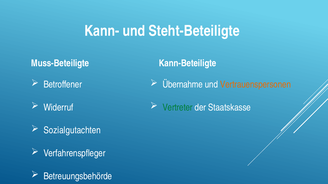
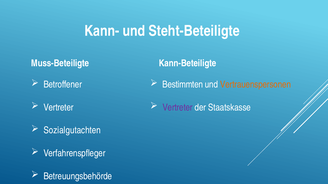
Übernahme: Übernahme -> Bestimmten (183, 85)
Widerruf: Widerruf -> Vertreter (58, 108)
Vertreter colour: green -> purple (178, 108)
